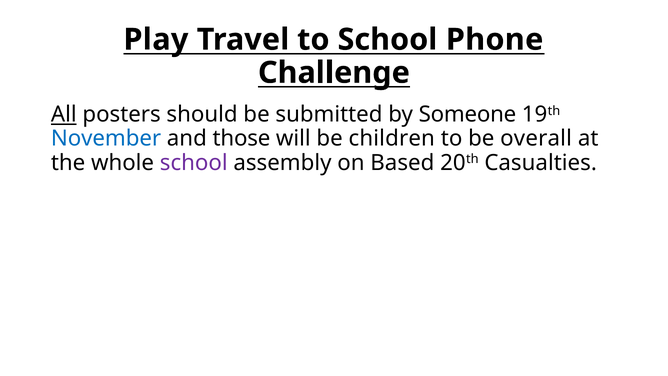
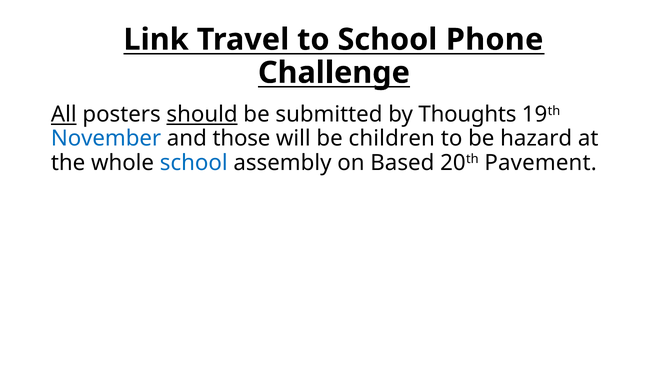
Play: Play -> Link (156, 40)
should underline: none -> present (202, 114)
Someone: Someone -> Thoughts (467, 114)
overall: overall -> hazard (536, 138)
school colour: purple -> blue (194, 163)
Casualties: Casualties -> Pavement (541, 163)
